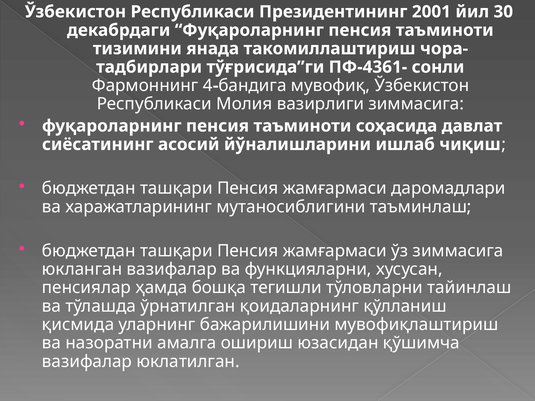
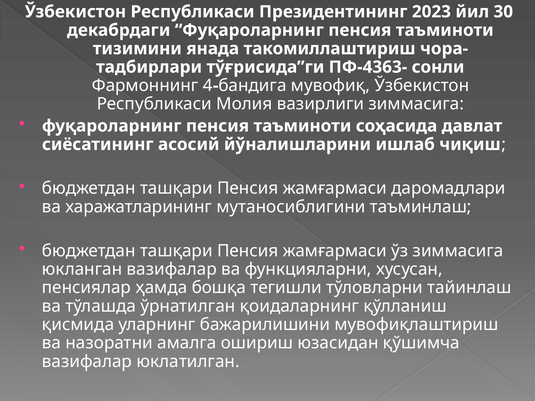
2001: 2001 -> 2023 (431, 12)
ПФ-4361-: ПФ-4361- -> ПФ-4363- (368, 67)
